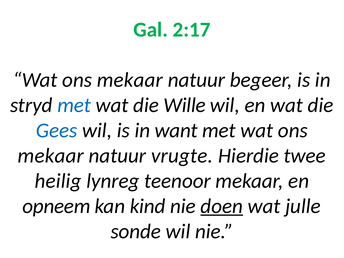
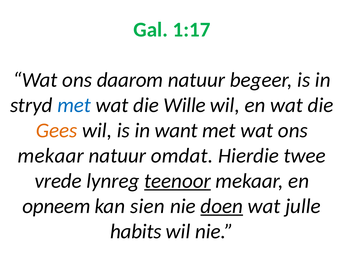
2:17: 2:17 -> 1:17 (192, 30)
mekaar: mekaar -> daarom (130, 80)
Gees colour: blue -> orange (57, 130)
vrugte: vrugte -> omdat (182, 156)
heilig: heilig -> vrede (58, 181)
teenoor underline: none -> present (177, 181)
kind: kind -> sien (147, 206)
sonde: sonde -> habits (136, 231)
